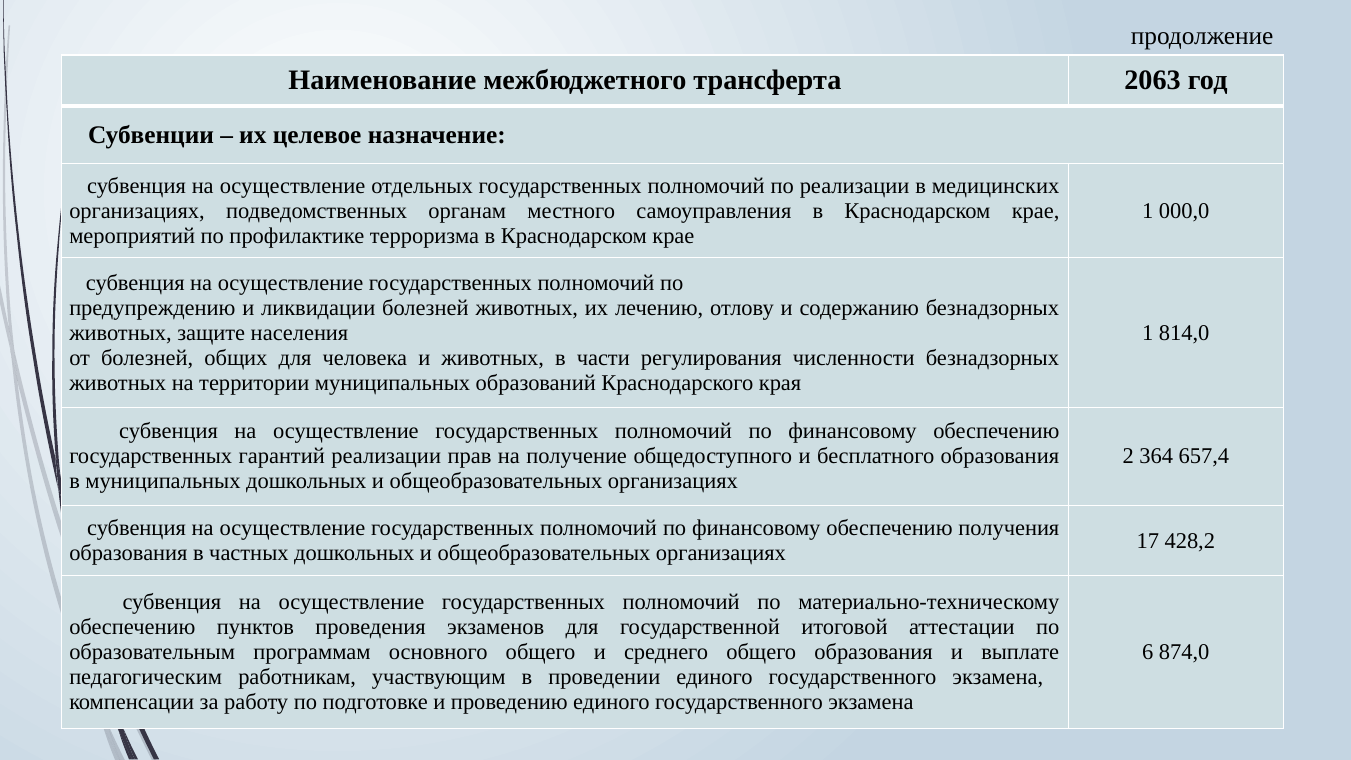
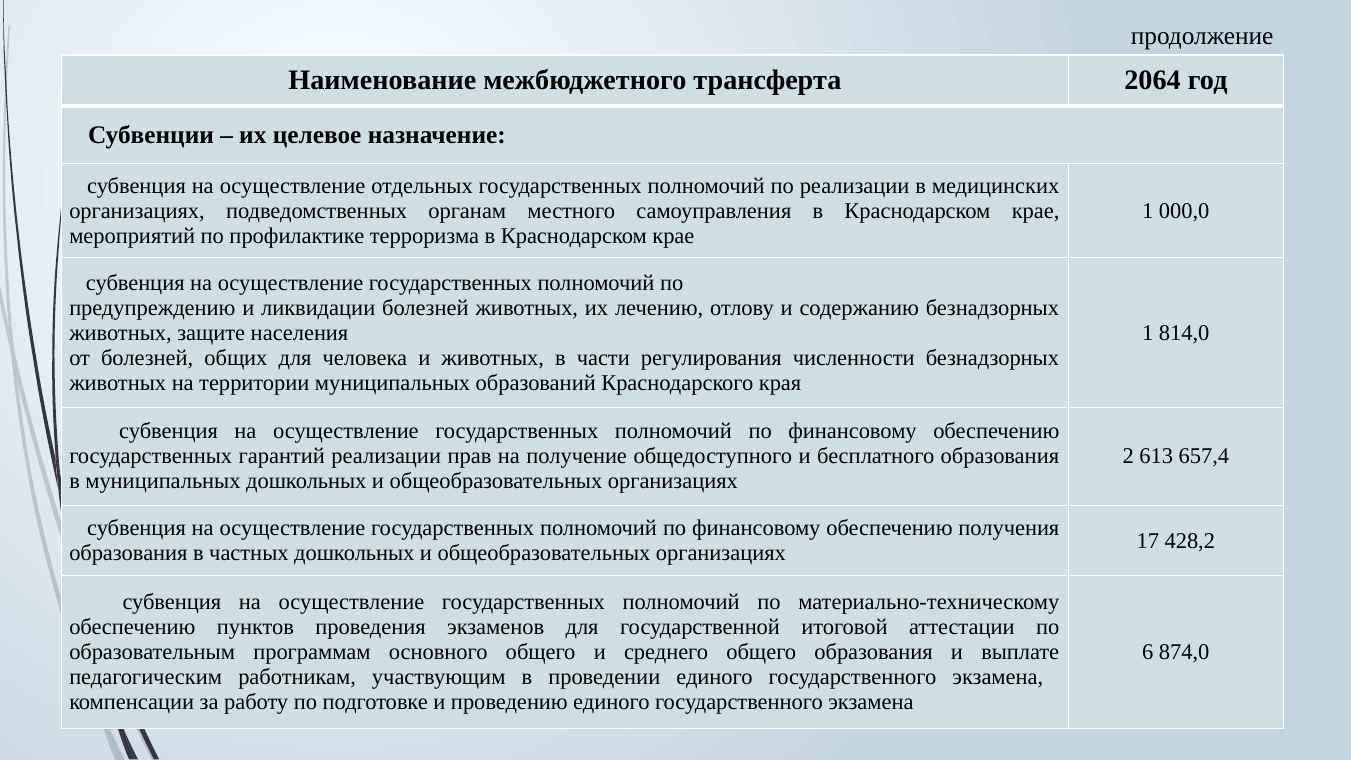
2063: 2063 -> 2064 (1153, 81)
364: 364 -> 613 (1156, 456)
